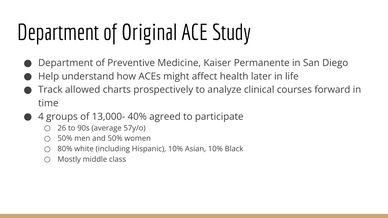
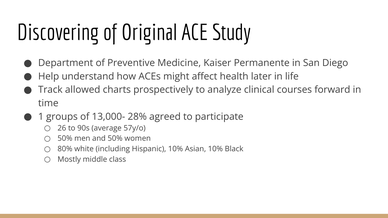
Department: Department -> Discovering (58, 33)
4: 4 -> 1 (41, 117)
40%: 40% -> 28% (137, 117)
